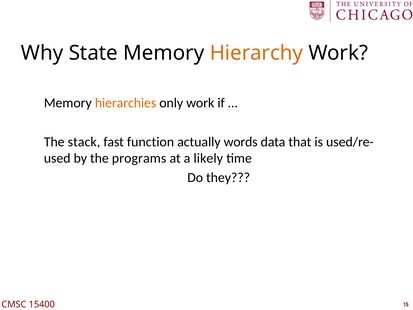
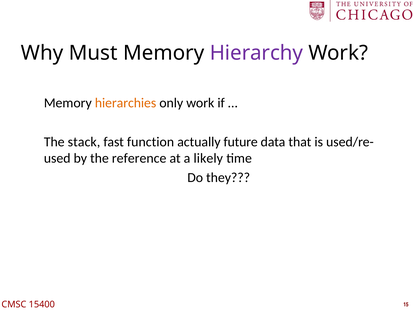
State: State -> Must (93, 53)
Hierarchy colour: orange -> purple (256, 53)
words: words -> future (241, 142)
programs: programs -> reference (139, 158)
